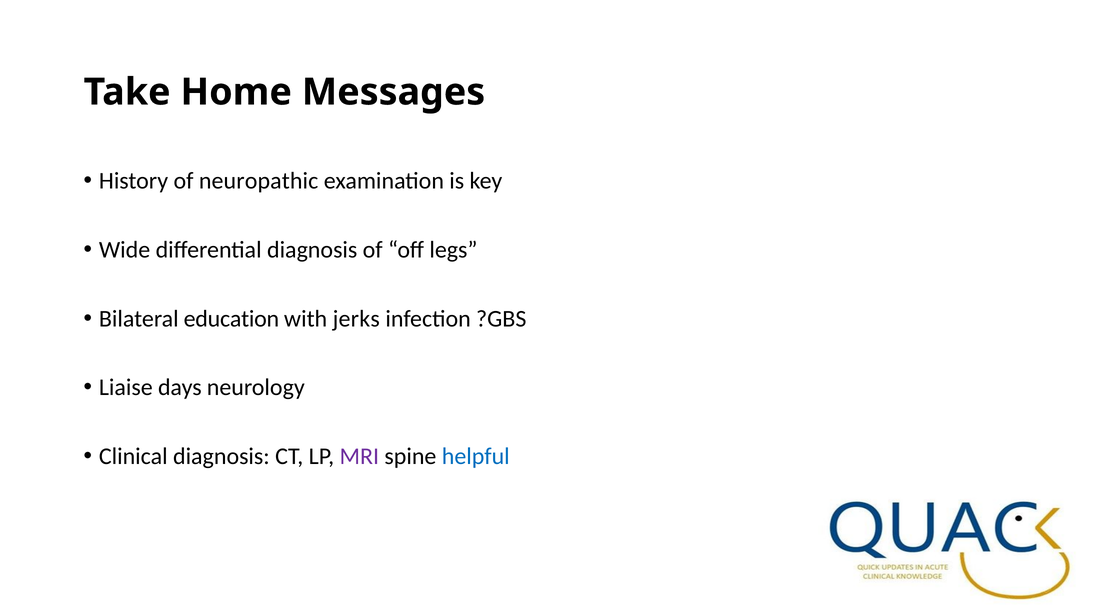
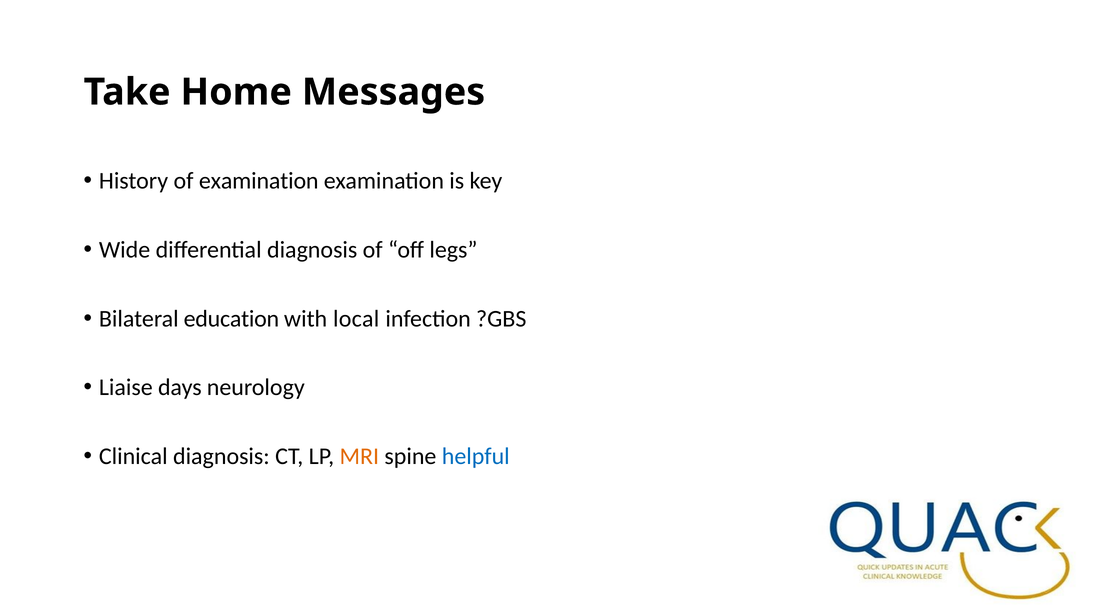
of neuropathic: neuropathic -> examination (259, 181)
jerks: jerks -> local (356, 319)
MRI colour: purple -> orange (359, 457)
